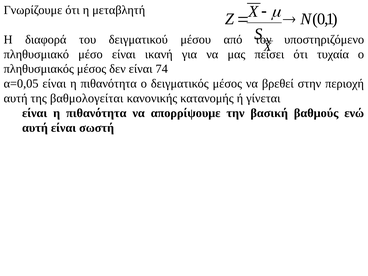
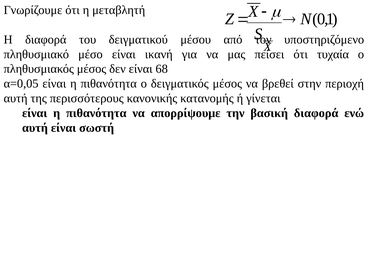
74: 74 -> 68 (162, 69)
βαθμολογείται: βαθμολογείται -> περισσότερους (87, 98)
βασική βαθμούς: βαθμούς -> διαφορά (316, 113)
